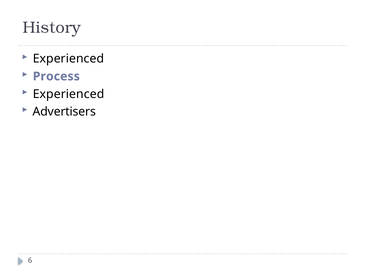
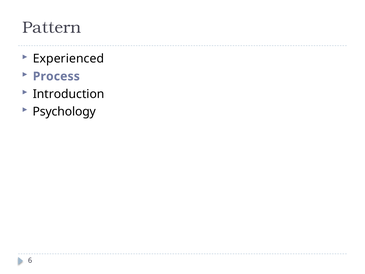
History: History -> Pattern (52, 28)
Experienced: Experienced -> Introduction (69, 94)
Advertisers: Advertisers -> Psychology (64, 112)
